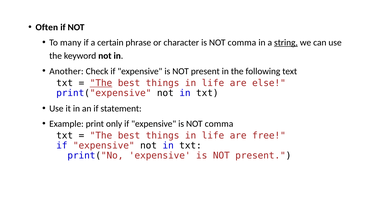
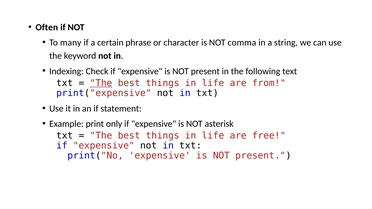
string underline: present -> none (286, 43)
Another: Another -> Indexing (66, 71)
else: else -> from (269, 83)
expensive is NOT comma: comma -> asterisk (219, 124)
